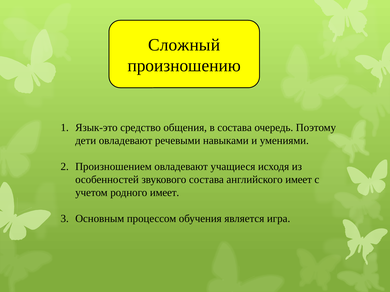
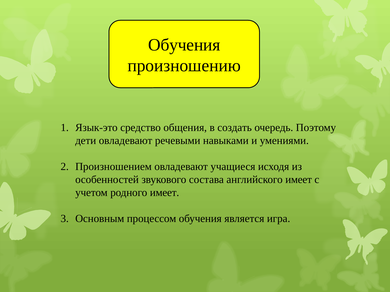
Сложный: Сложный -> Обучения (184, 45)
в состава: состава -> создать (235, 128)
